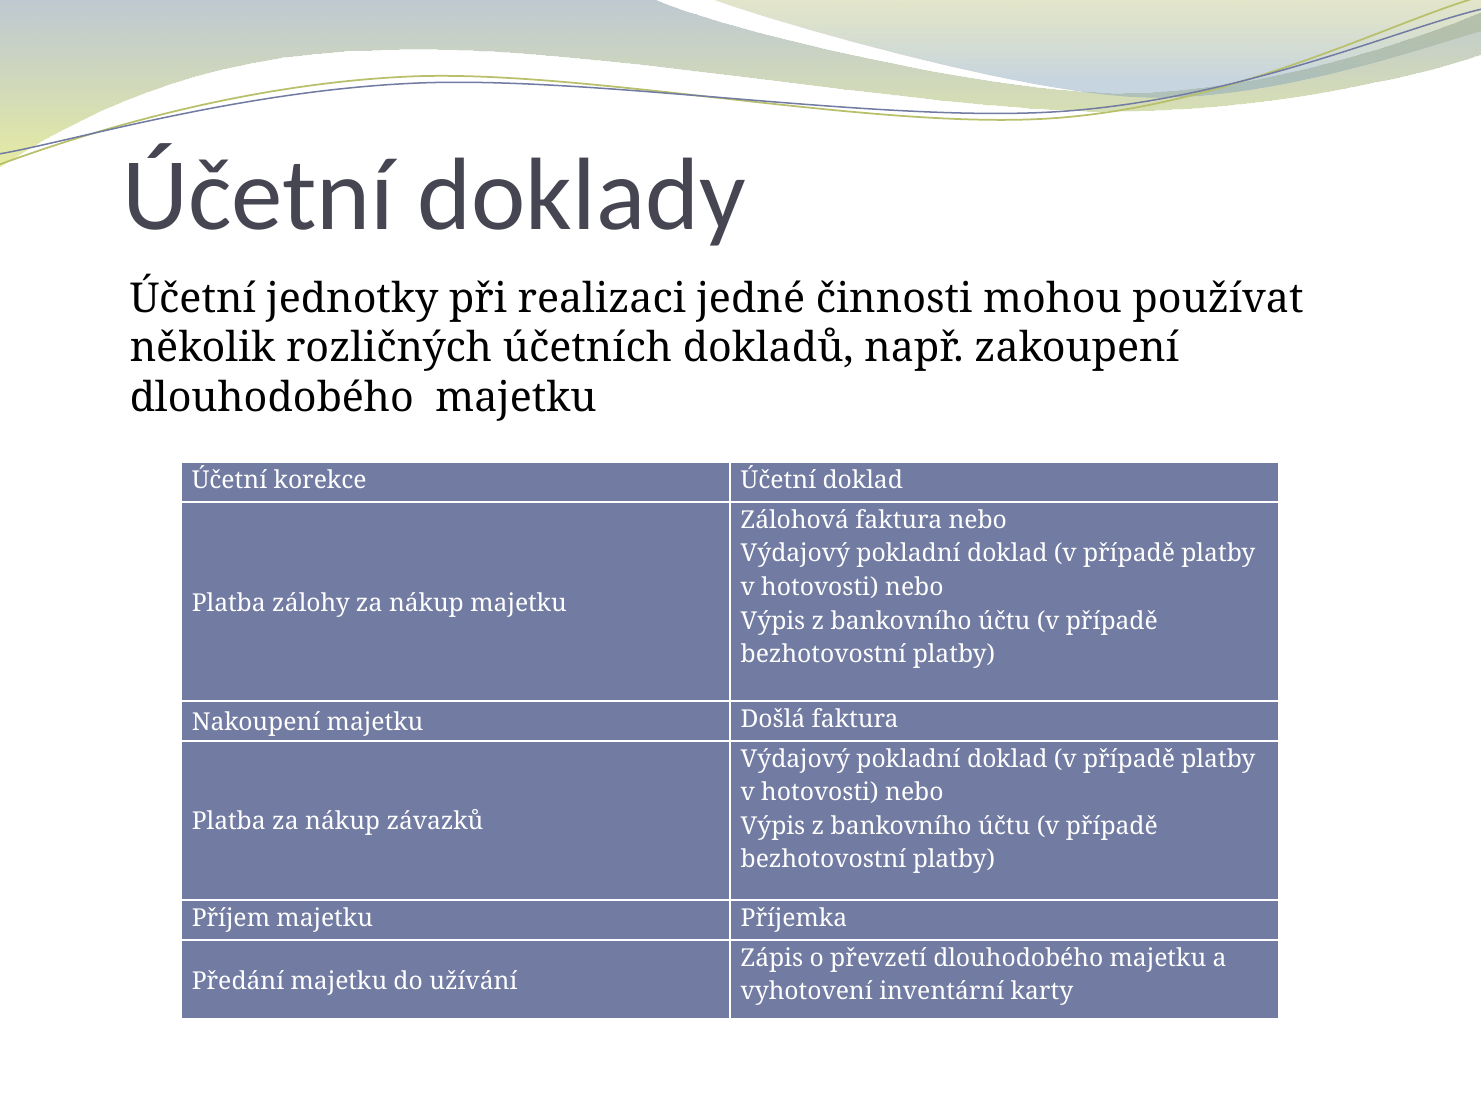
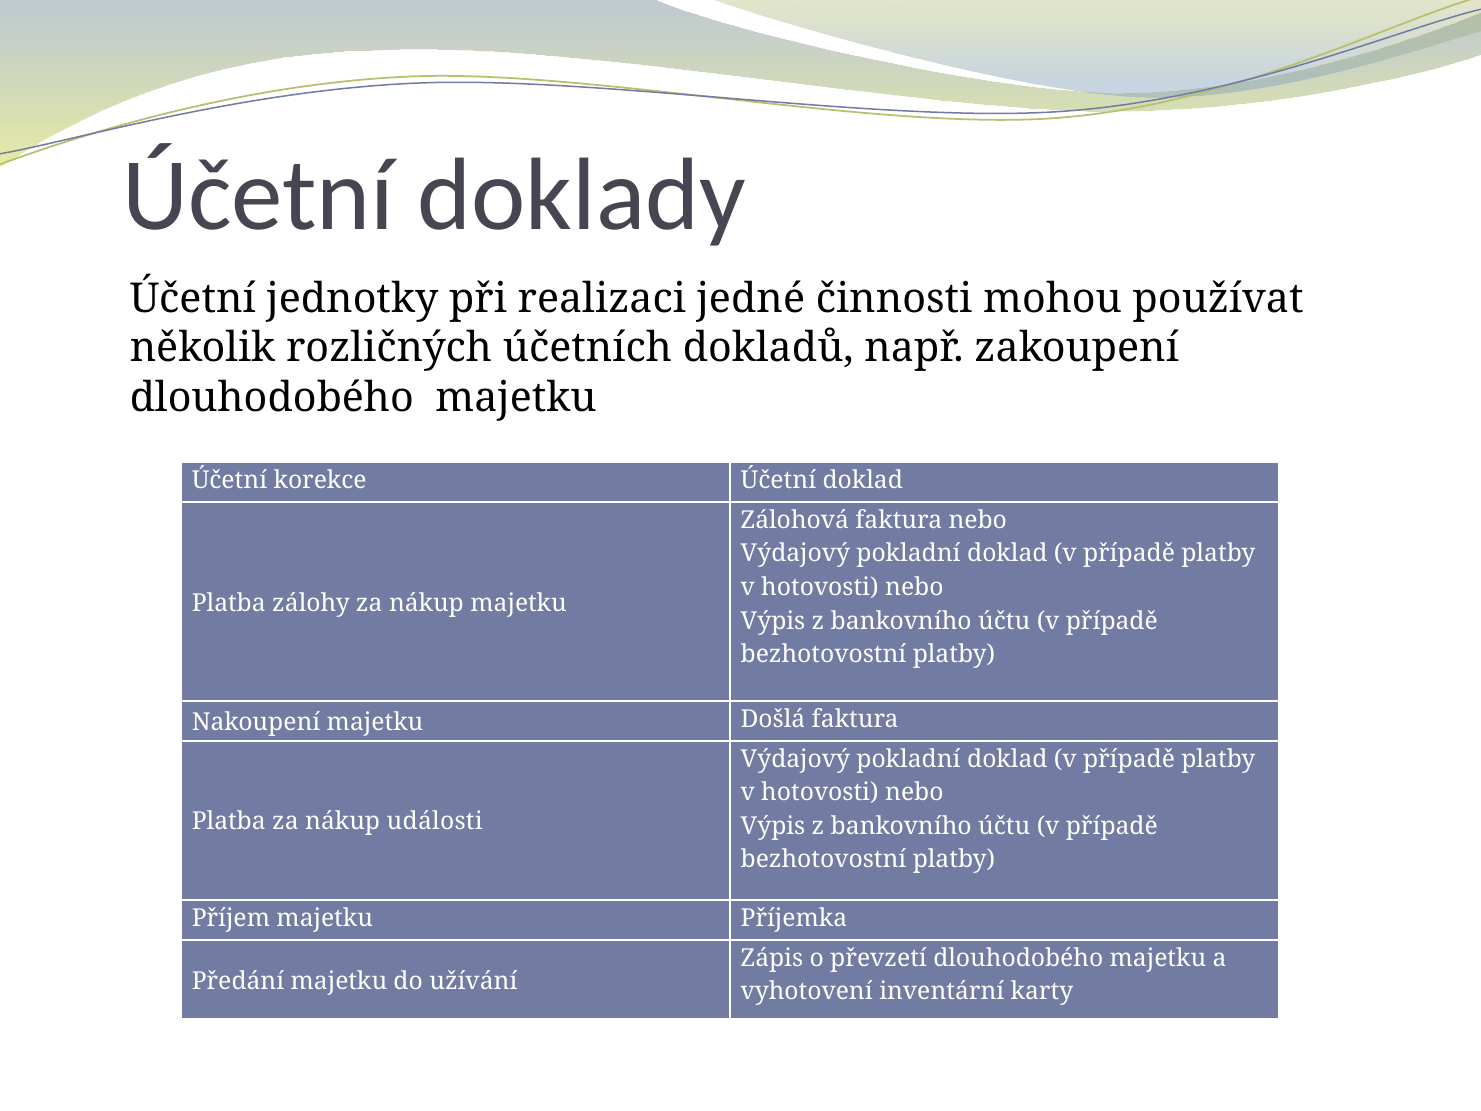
závazků: závazků -> události (435, 822)
